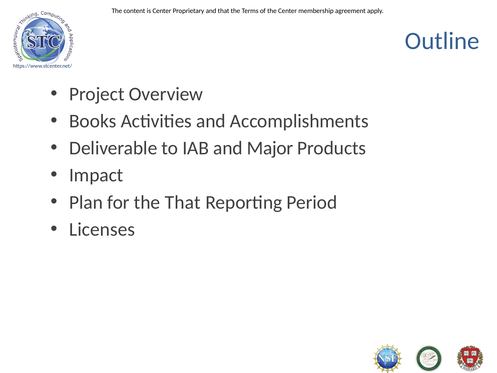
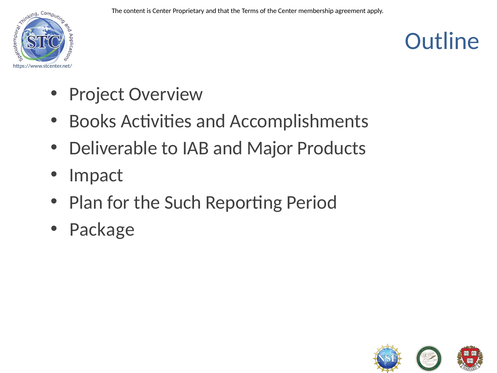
the That: That -> Such (183, 202)
Licenses: Licenses -> Package (102, 229)
